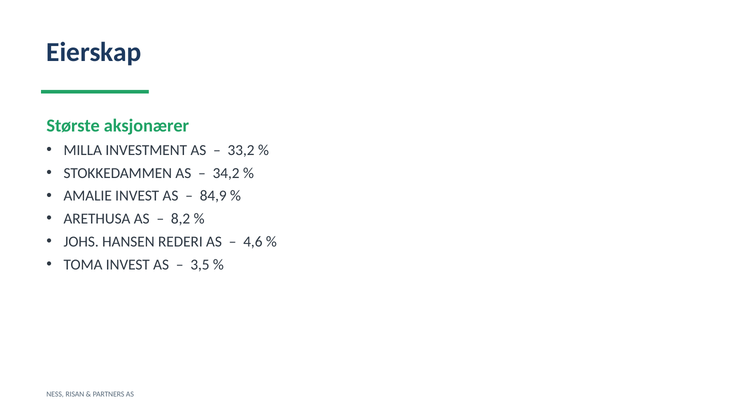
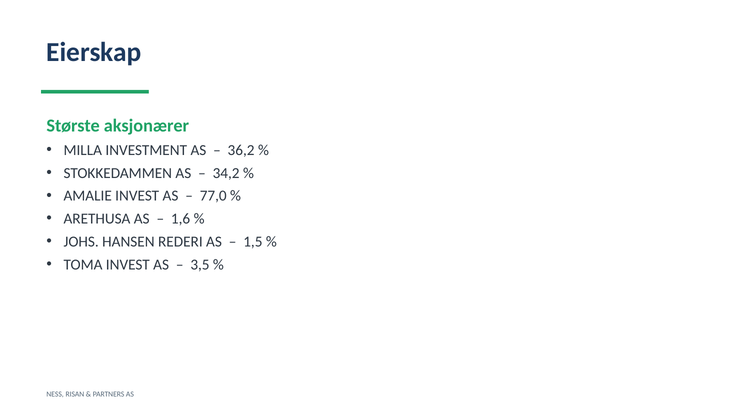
33,2: 33,2 -> 36,2 (241, 150)
84,9: 84,9 -> 77,0 (213, 196)
8,2: 8,2 -> 1,6 (181, 219)
4,6: 4,6 -> 1,5 (253, 241)
